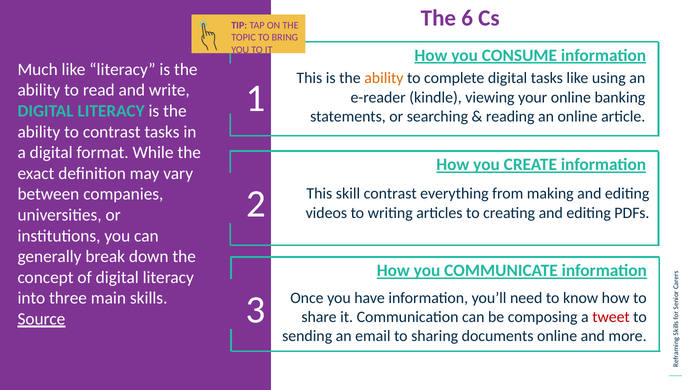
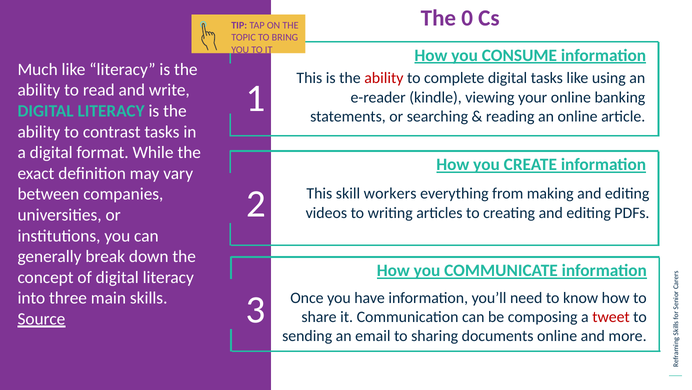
6: 6 -> 0 (467, 18)
ability colour: orange -> red (384, 78)
skill contrast: contrast -> workers (390, 193)
